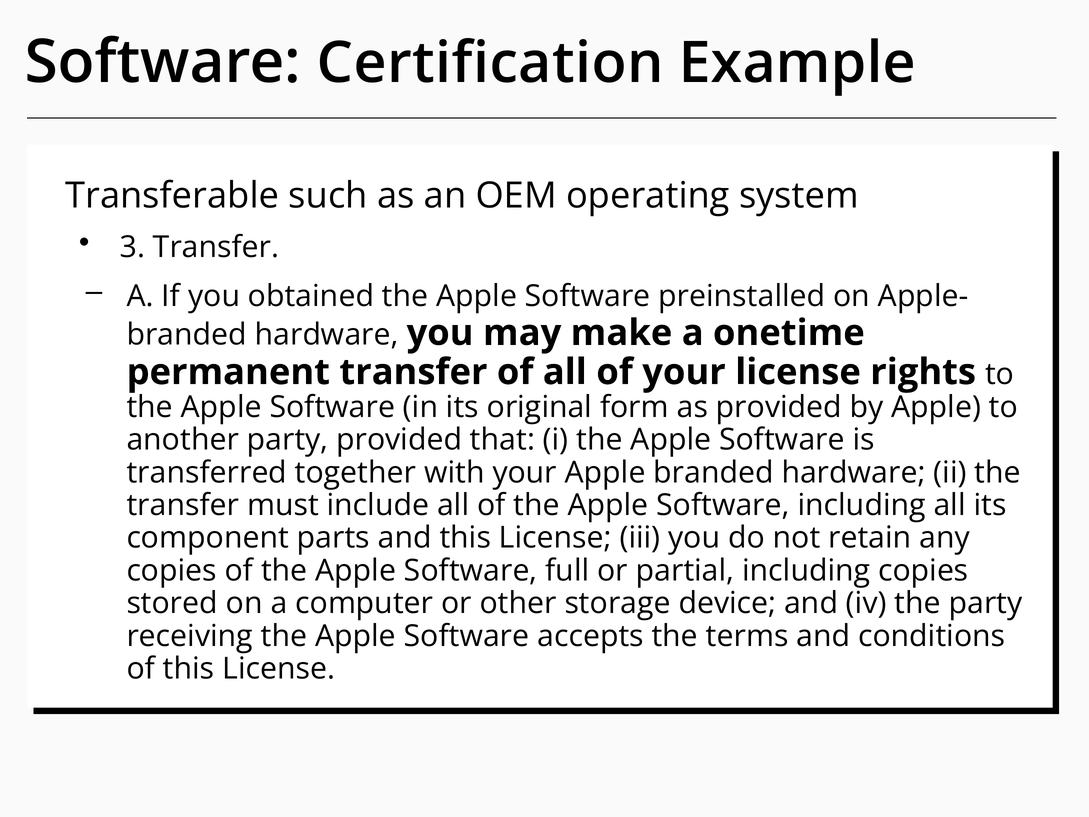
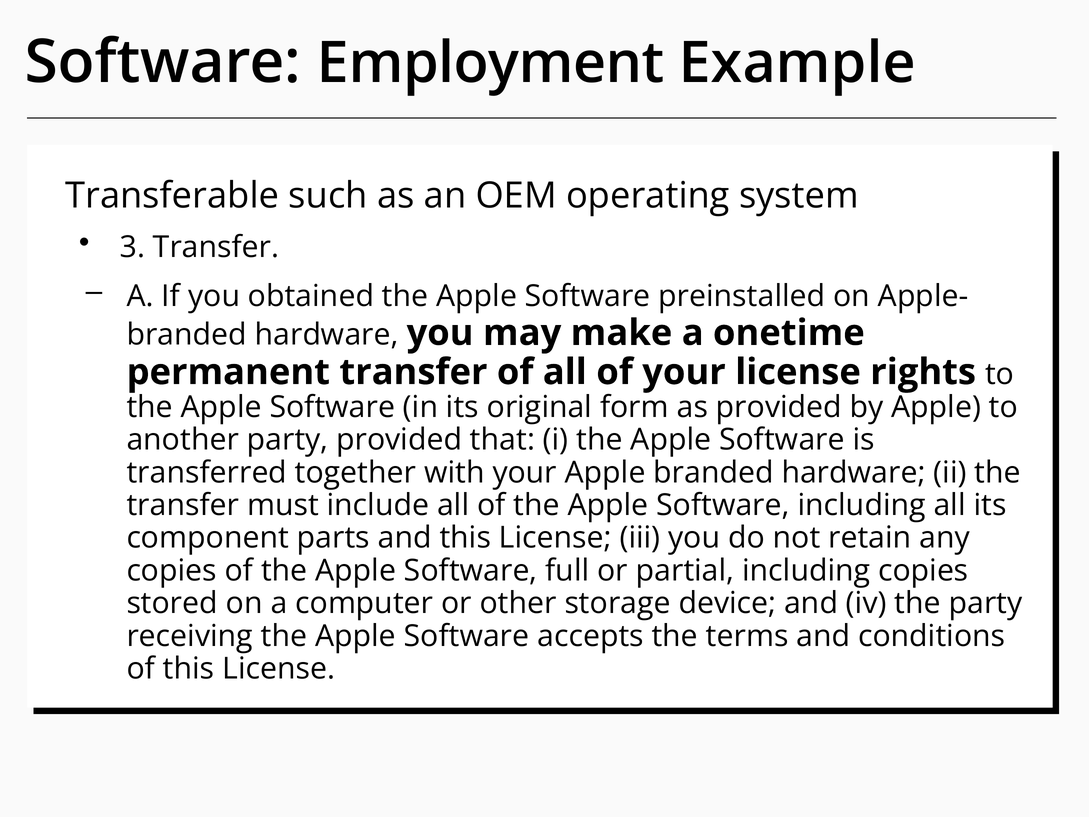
Certification: Certification -> Employment (491, 63)
